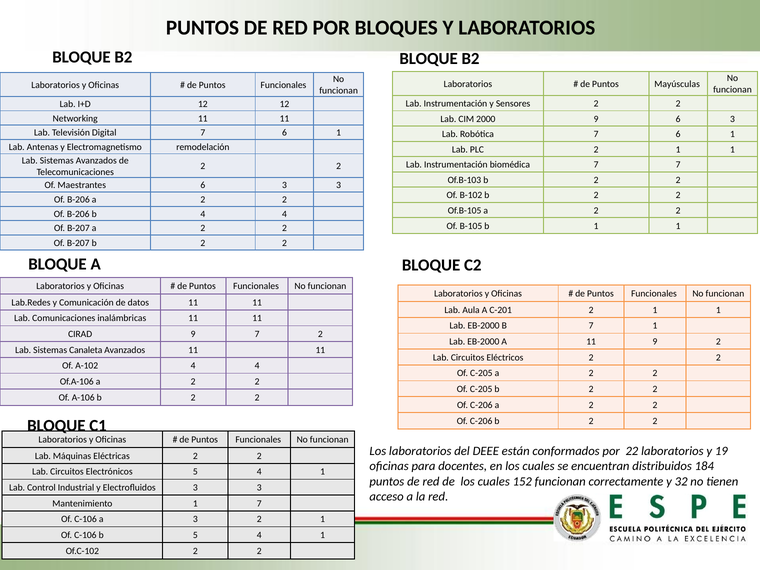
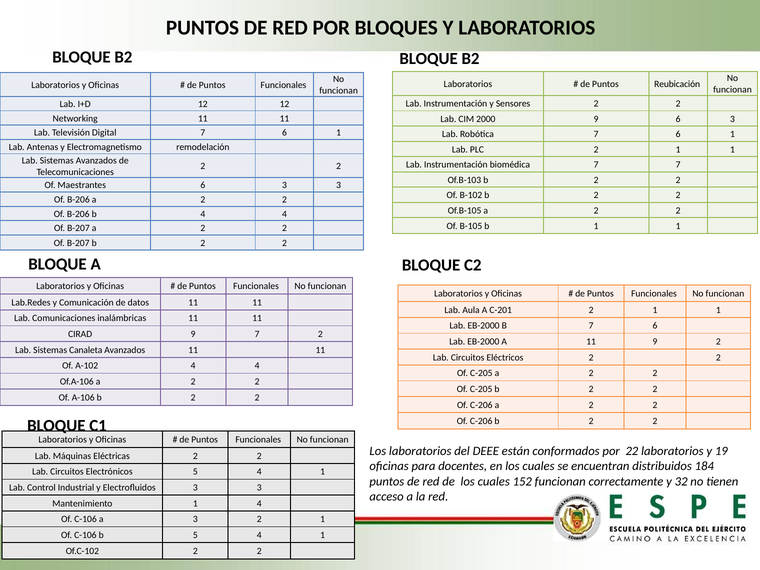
Mayúsculas: Mayúsculas -> Reubicación (677, 84)
B 7 1: 1 -> 6 (655, 326)
1 7: 7 -> 4 (259, 503)
